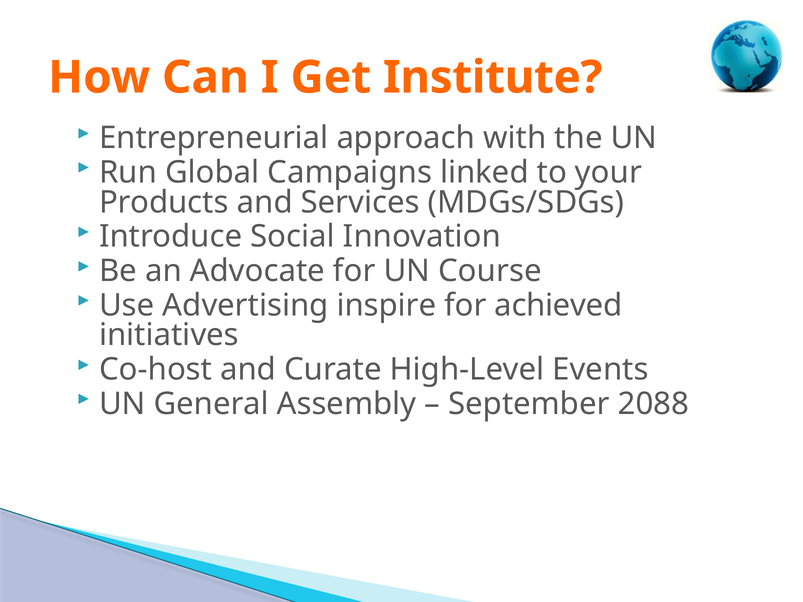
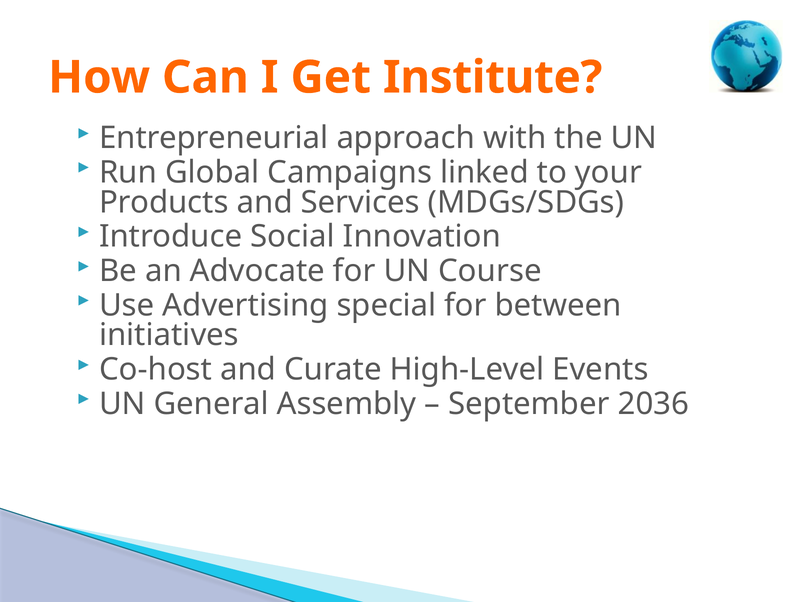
inspire: inspire -> special (386, 305)
achieved: achieved -> between (558, 305)
2088: 2088 -> 2036 (653, 404)
